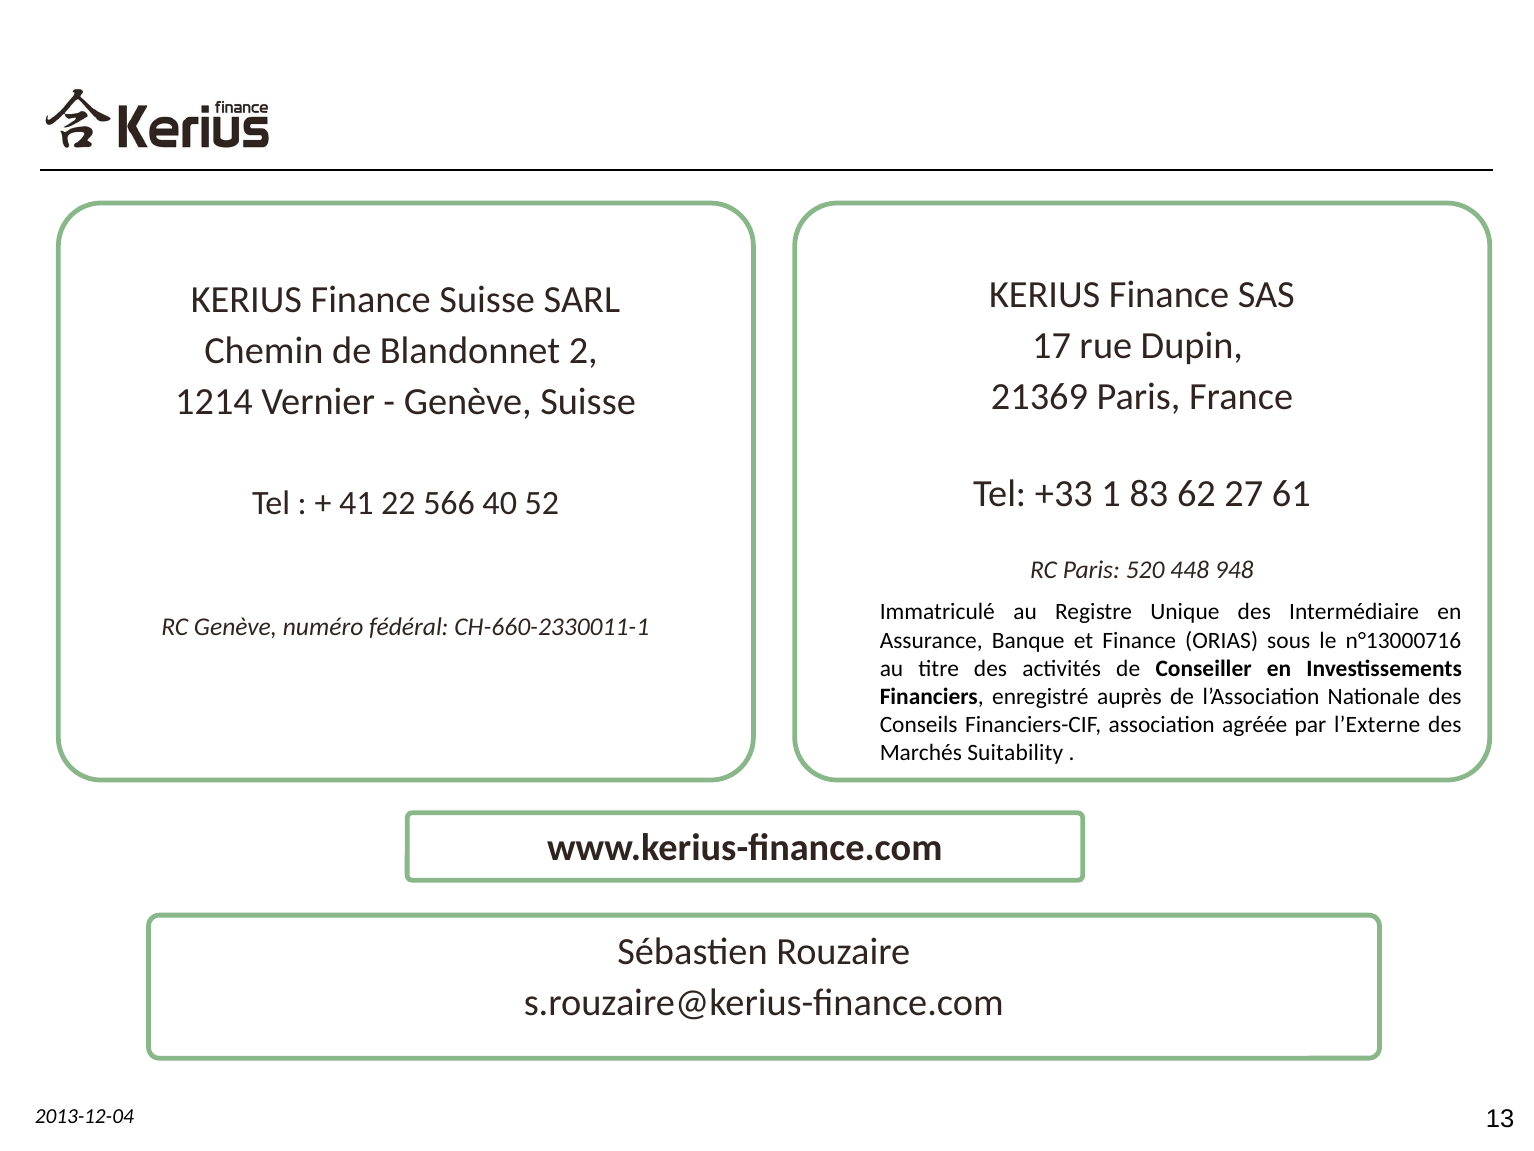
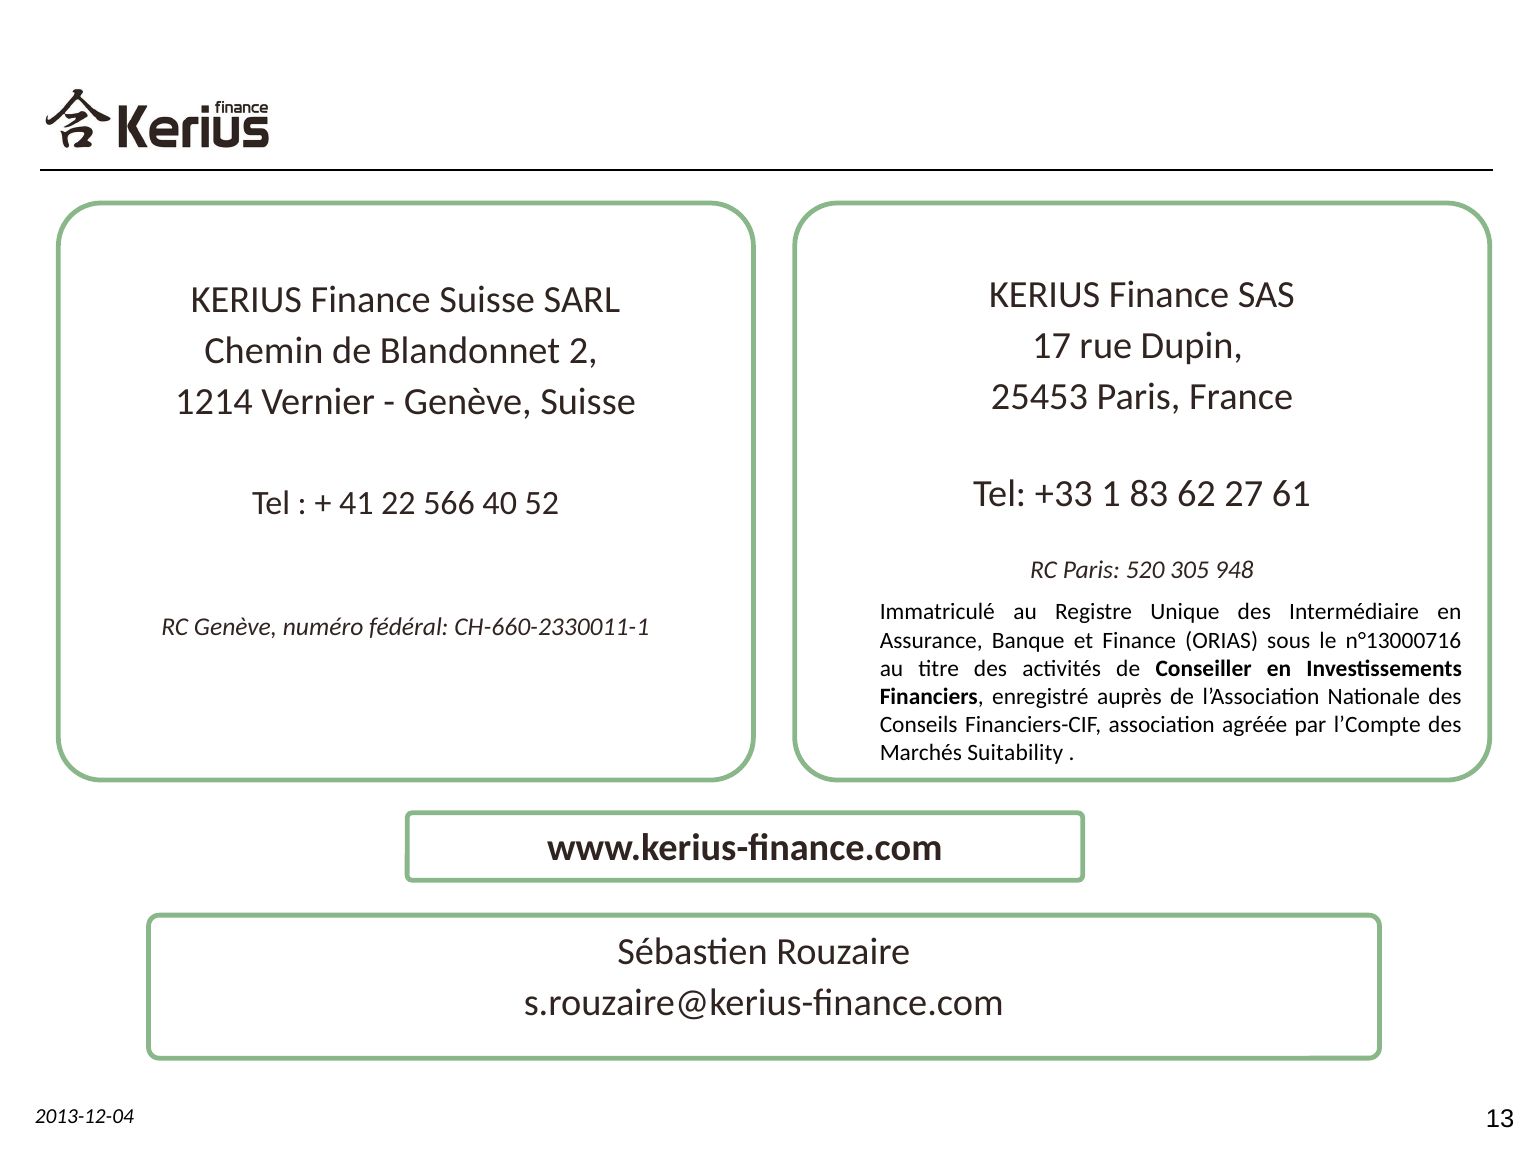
21369: 21369 -> 25453 (1039, 397)
448: 448 -> 305 (1190, 570)
l’Externe: l’Externe -> l’Compte (1377, 725)
